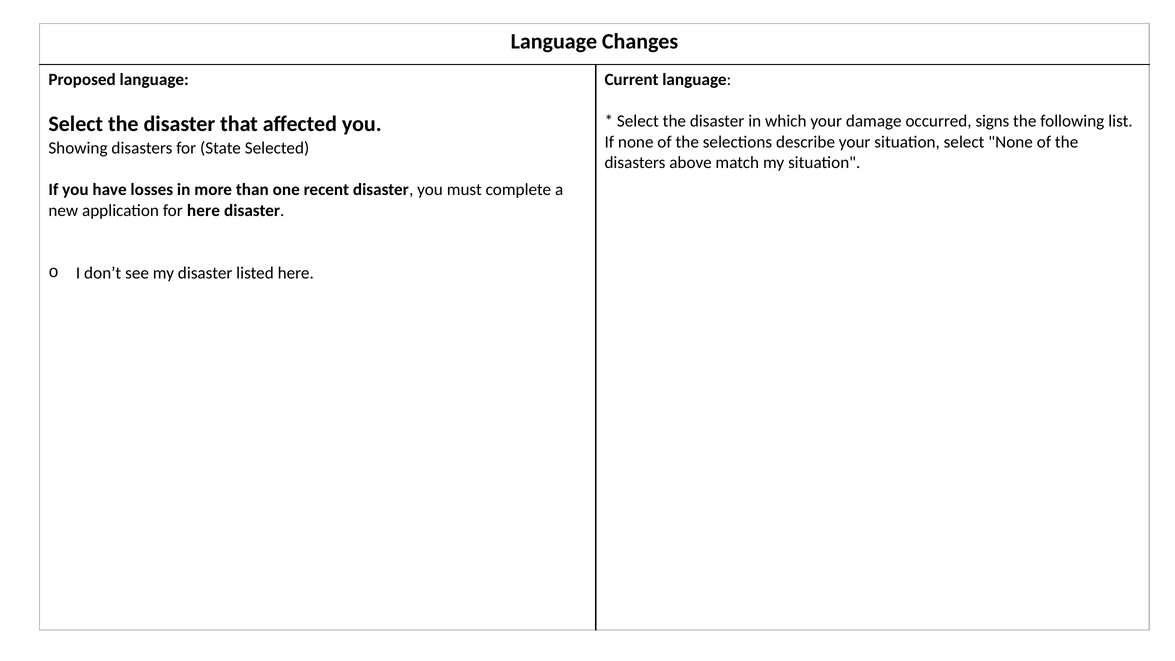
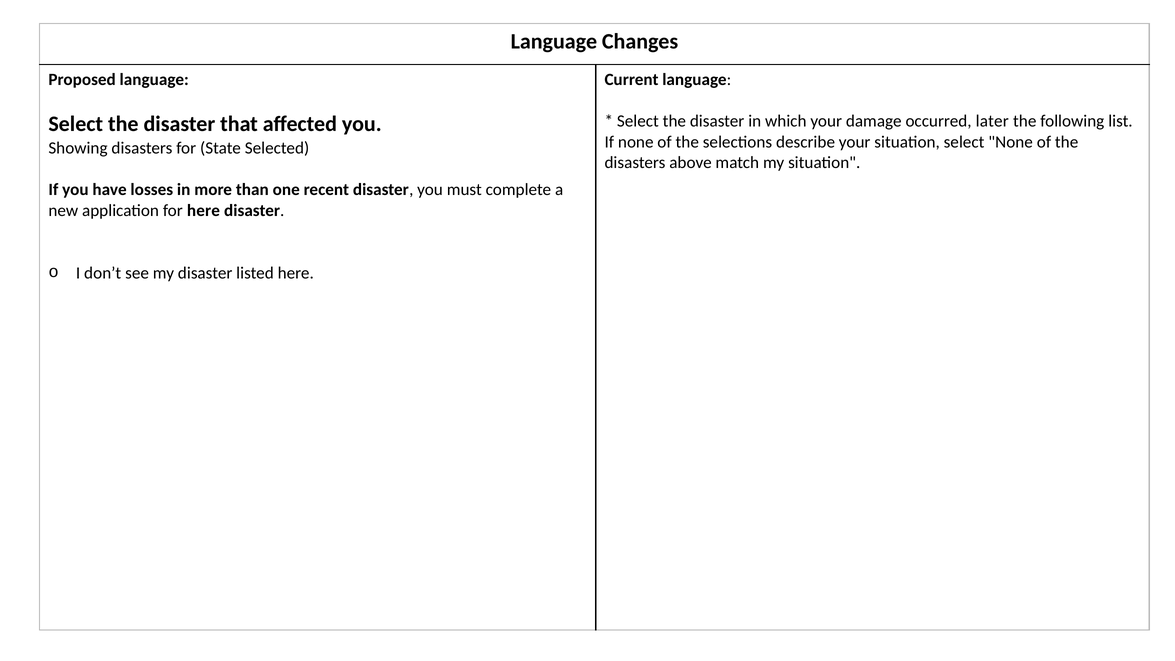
signs: signs -> later (992, 121)
